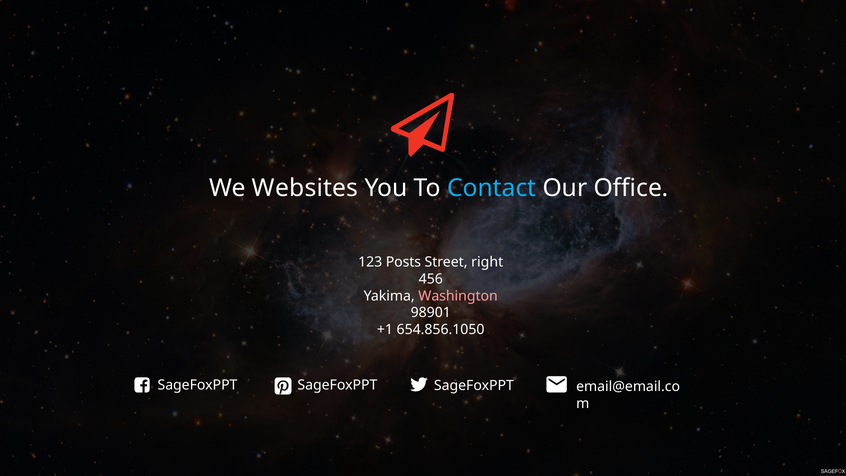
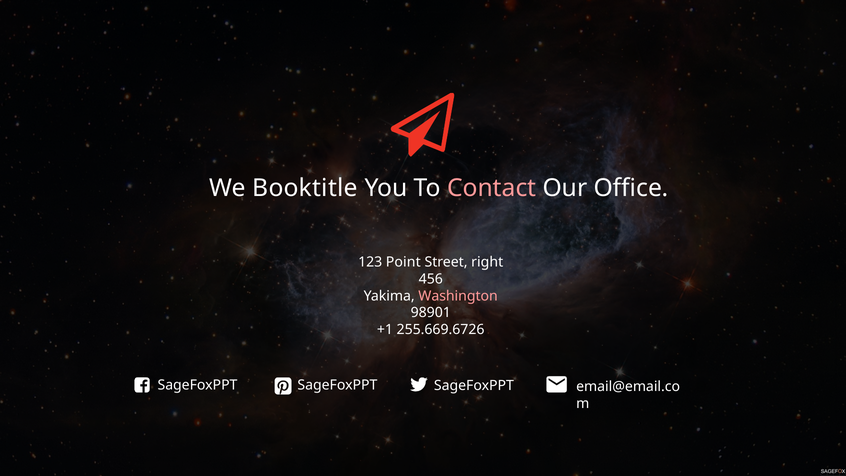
Websites: Websites -> Booktitle (305, 188)
Contact colour: light blue -> pink (492, 188)
Posts: Posts -> Point (403, 262)
654.856.1050: 654.856.1050 -> 255.669.6726 (441, 330)
